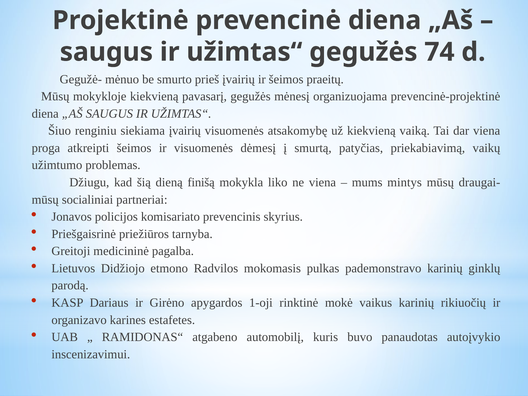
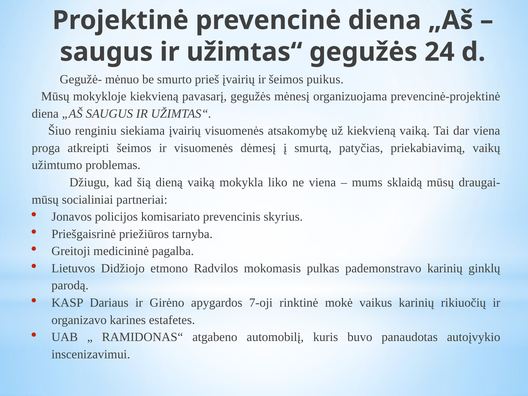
74: 74 -> 24 (439, 52)
praeitų: praeitų -> puikus (325, 79)
dieną finišą: finišą -> vaiką (201, 182)
mintys: mintys -> sklaidą (405, 182)
1-oji: 1-oji -> 7-oji (261, 303)
